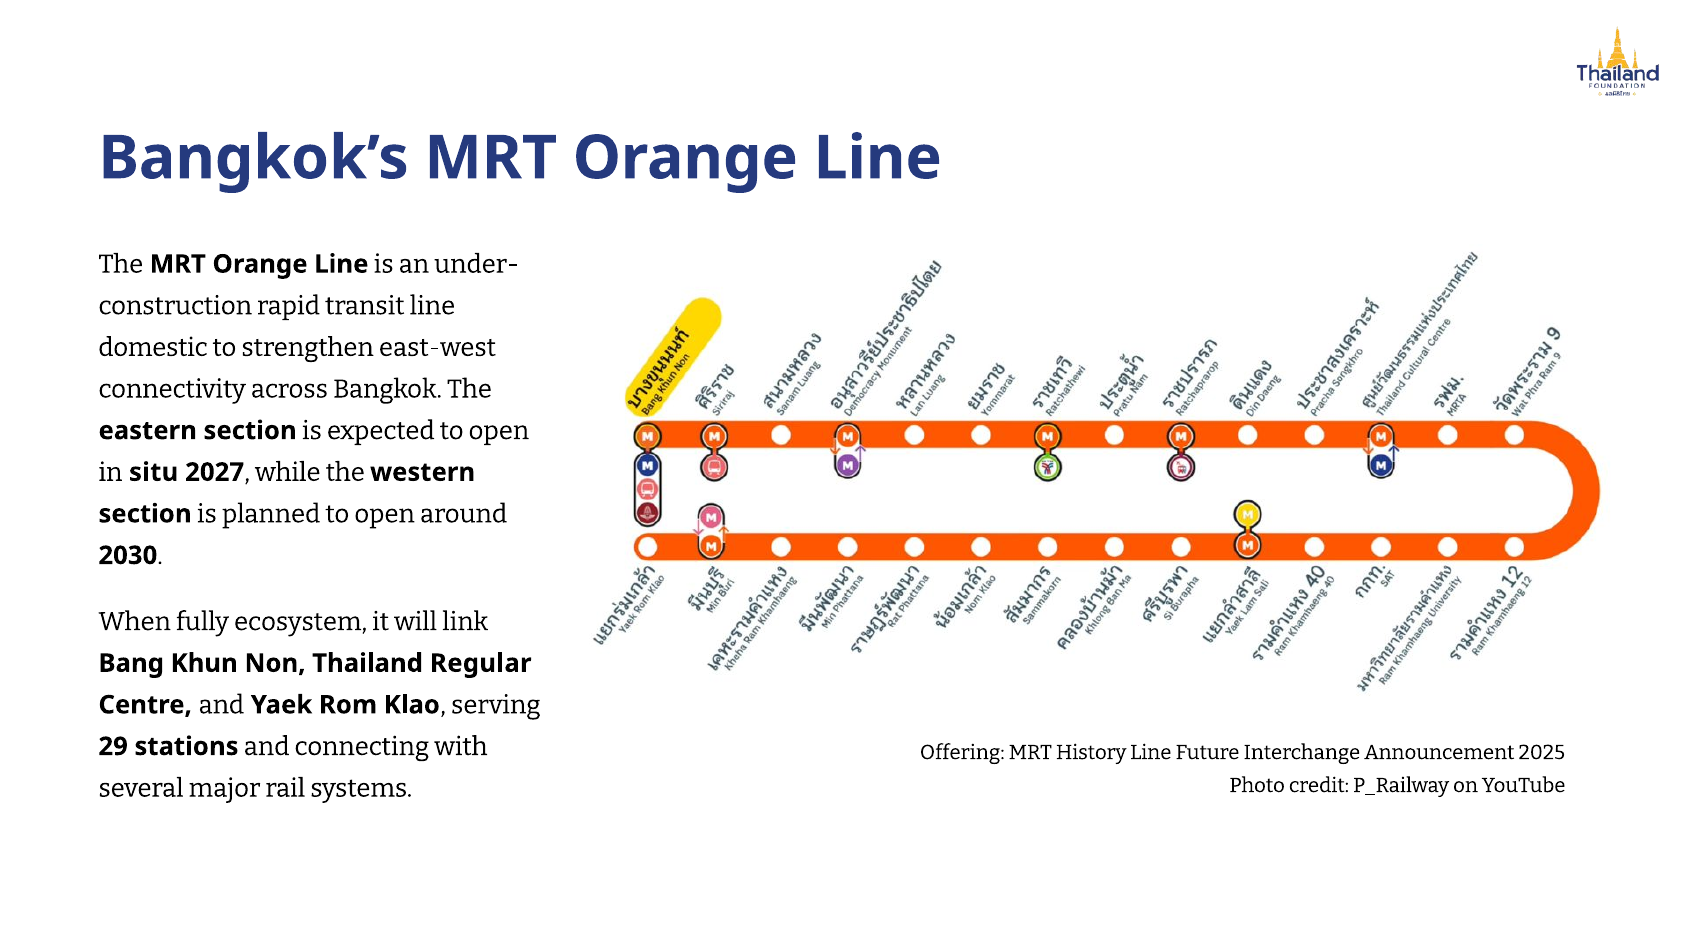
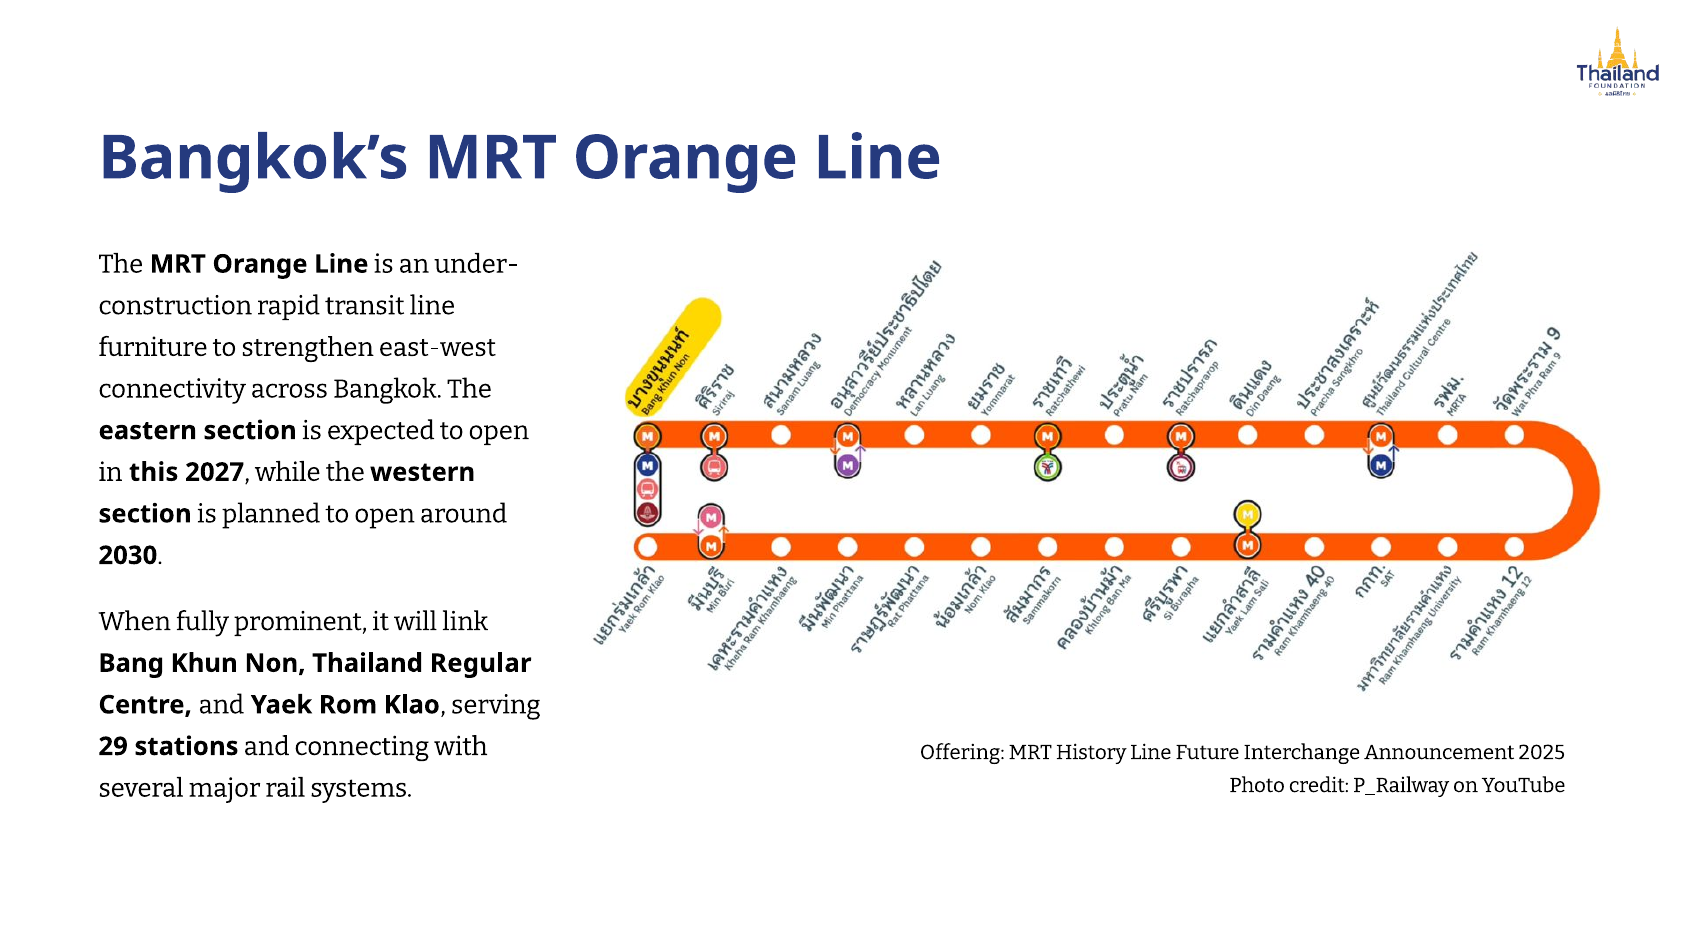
domestic: domestic -> furniture (153, 347)
situ: situ -> this (154, 472)
ecosystem: ecosystem -> prominent (301, 621)
